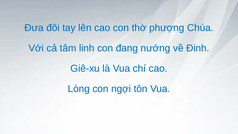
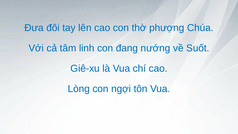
Đinh: Đinh -> Suốt (198, 48)
